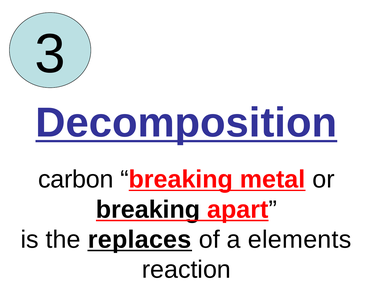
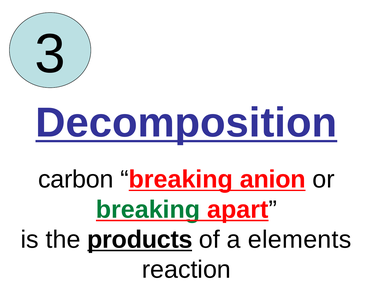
metal: metal -> anion (273, 179)
breaking colour: black -> green (148, 209)
replaces: replaces -> products (140, 240)
